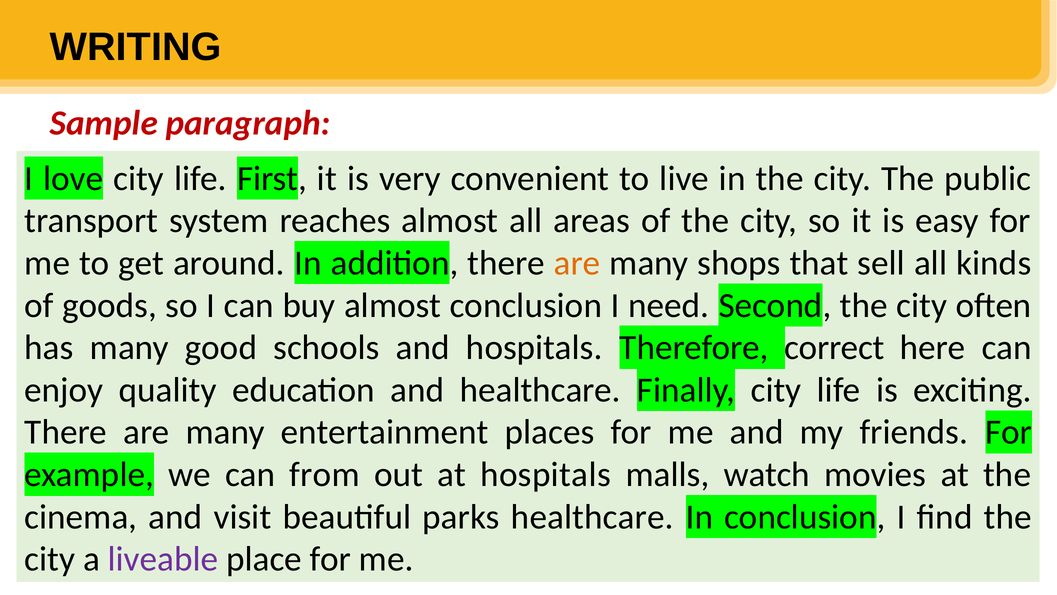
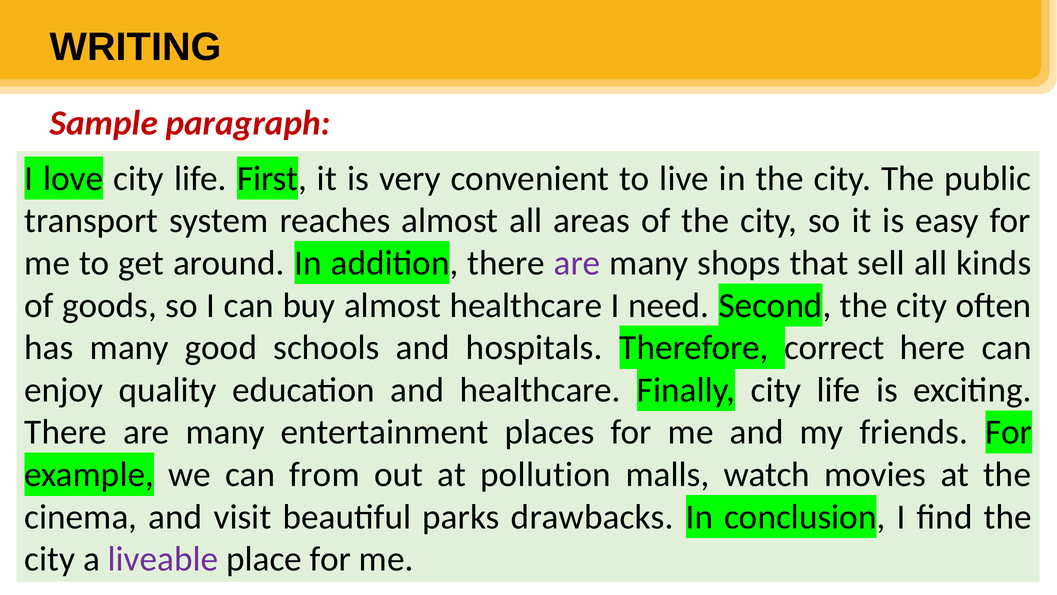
are colour: orange -> purple (577, 263)
almost conclusion: conclusion -> healthcare (526, 305)
at hospitals: hospitals -> pollution (546, 474)
parks healthcare: healthcare -> drawbacks (592, 517)
